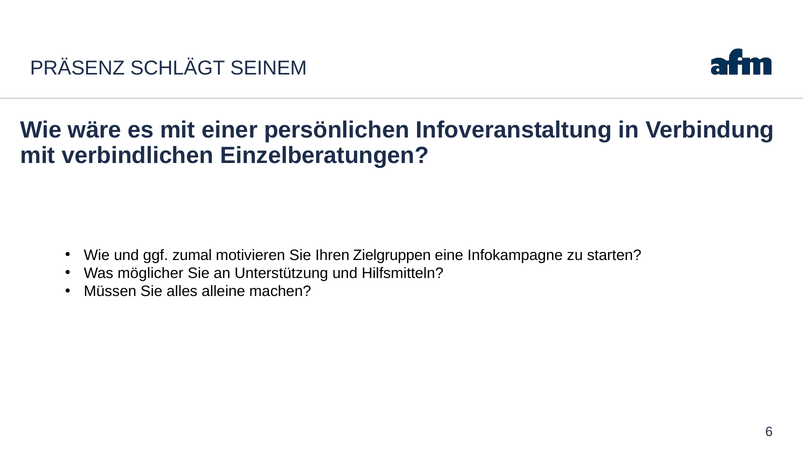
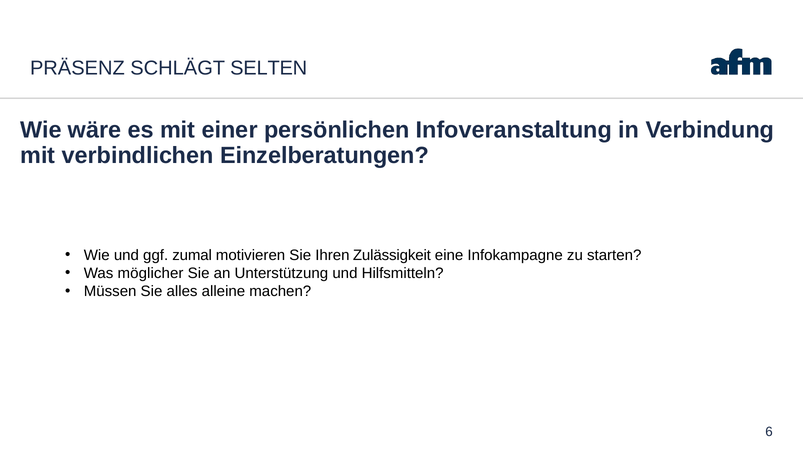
SEINEM: SEINEM -> SELTEN (269, 68)
Zielgruppen: Zielgruppen -> Zulässigkeit (392, 255)
